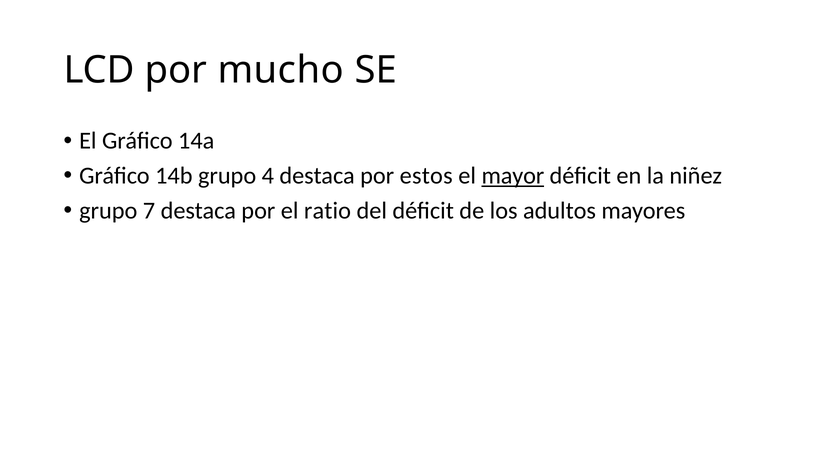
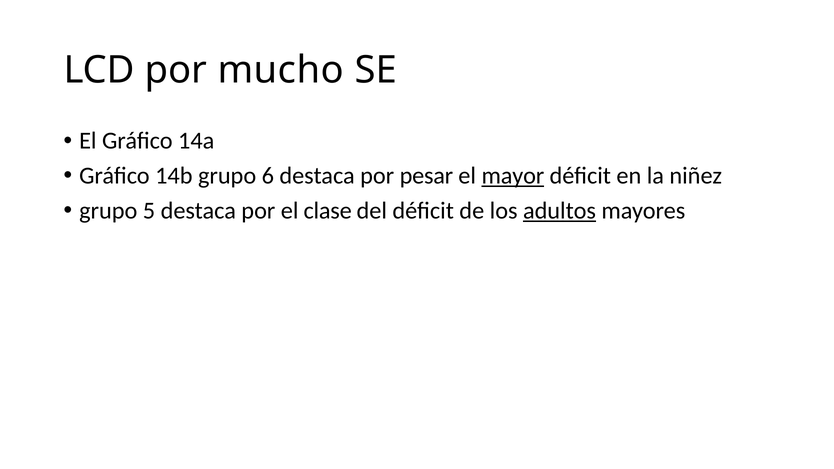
4: 4 -> 6 (268, 176)
estos: estos -> pesar (426, 176)
7: 7 -> 5 (149, 211)
ratio: ratio -> clase (328, 211)
adultos underline: none -> present (560, 211)
